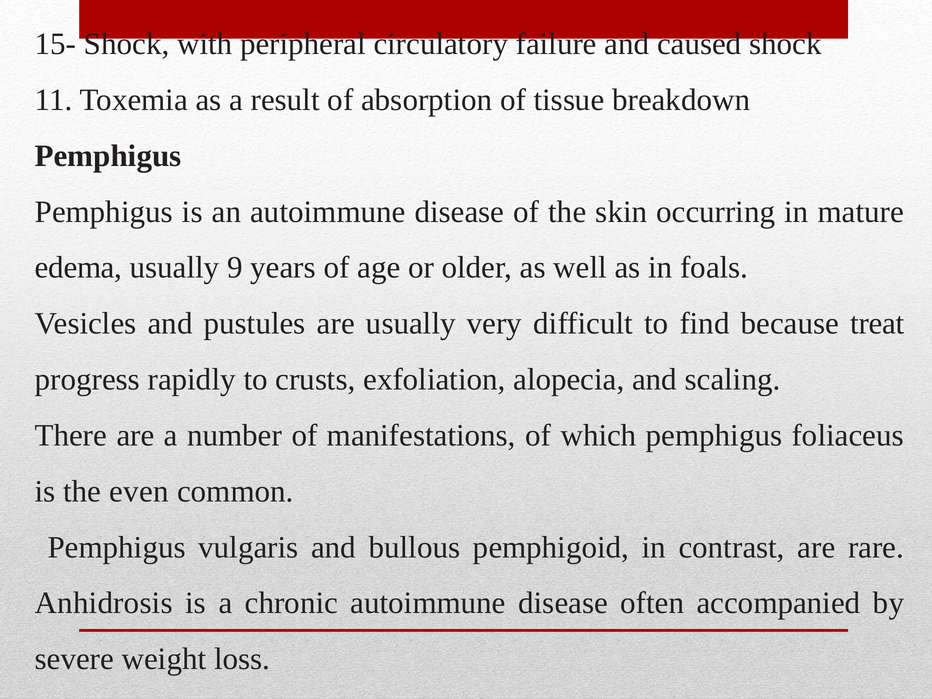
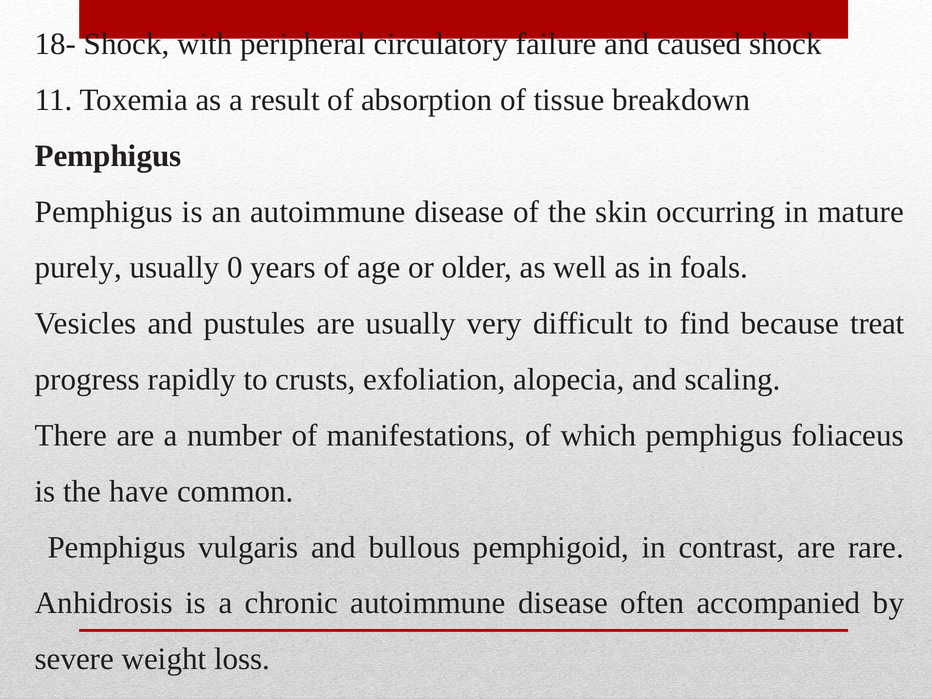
15-: 15- -> 18- (56, 44)
edema: edema -> purely (78, 268)
9: 9 -> 0 (235, 268)
even: even -> have (139, 491)
